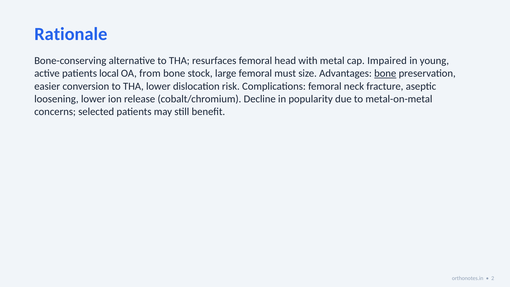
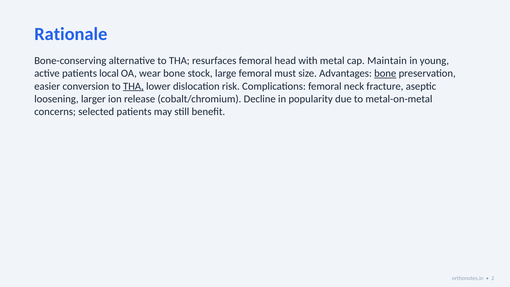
Impaired: Impaired -> Maintain (387, 61)
from: from -> wear (150, 73)
THA underline: none -> present (133, 86)
loosening lower: lower -> larger (93, 99)
